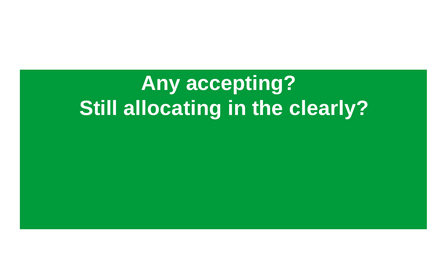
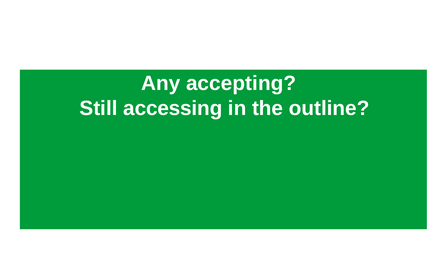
allocating: allocating -> accessing (173, 108)
clearly: clearly -> outline (329, 108)
